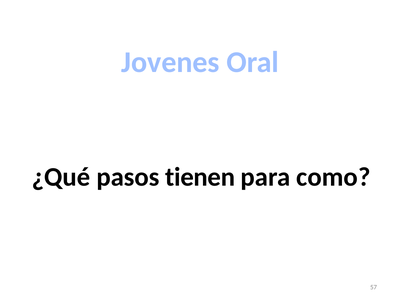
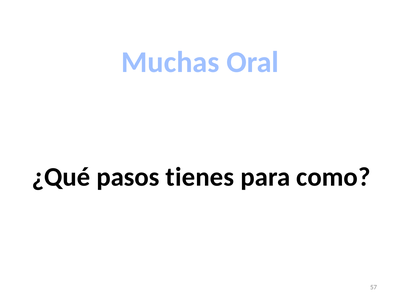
Jovenes: Jovenes -> Muchas (170, 62)
tienen: tienen -> tienes (200, 177)
